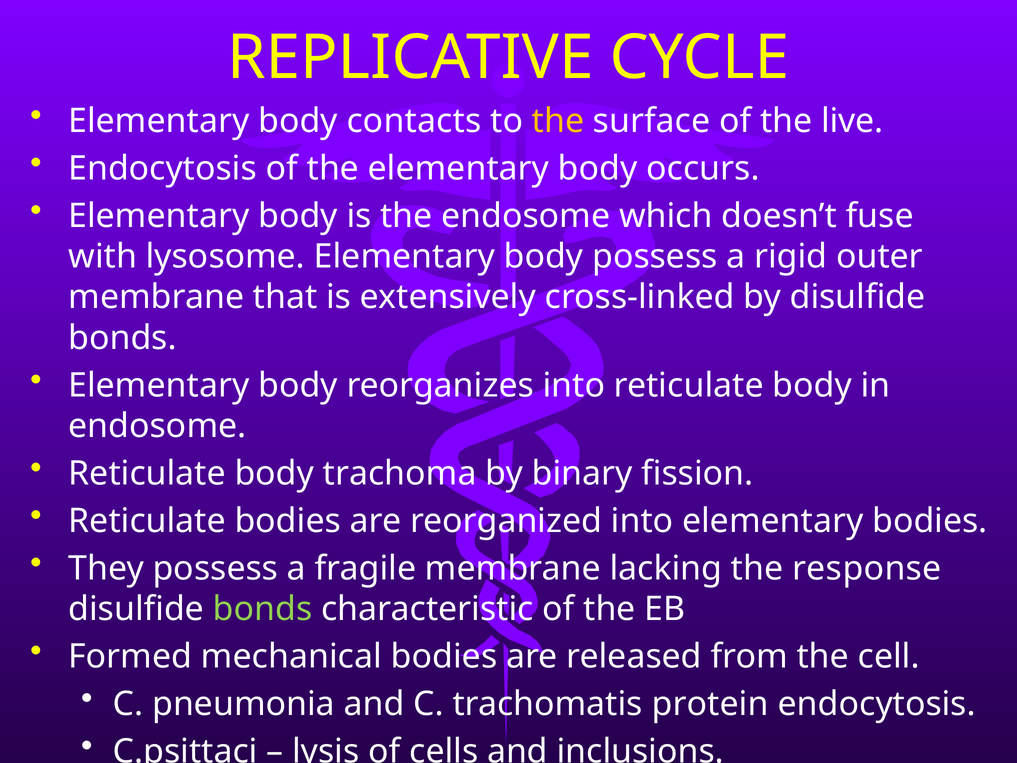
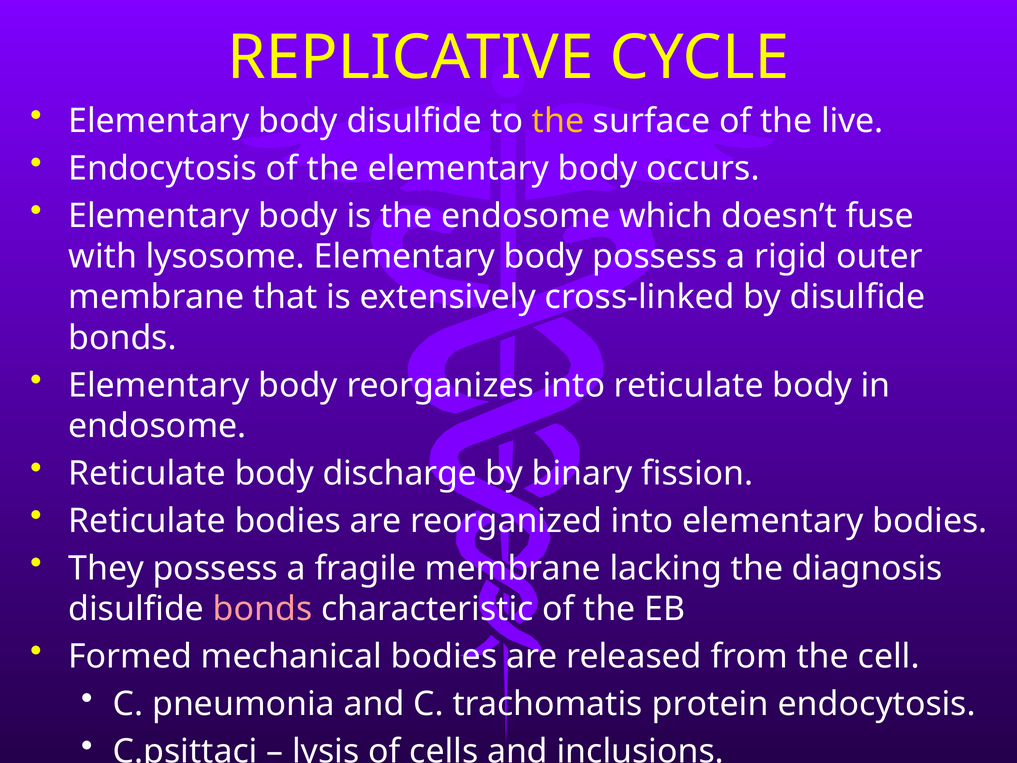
body contacts: contacts -> disulfide (414, 121)
trachoma: trachoma -> discharge (400, 473)
response: response -> diagnosis (867, 568)
bonds colour: light green -> pink (263, 609)
